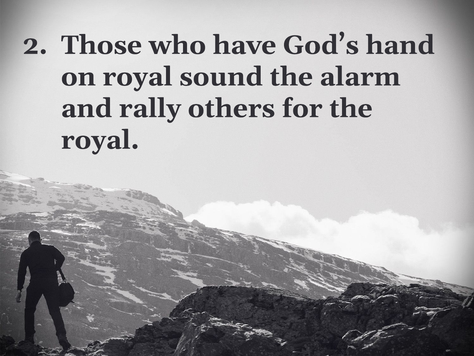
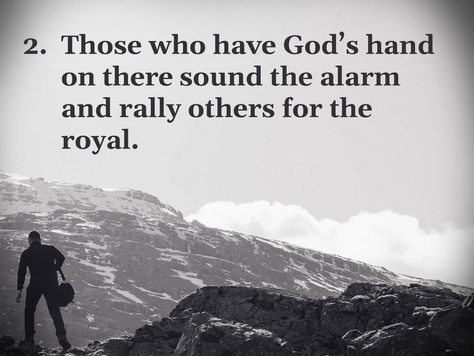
on royal: royal -> there (138, 77)
